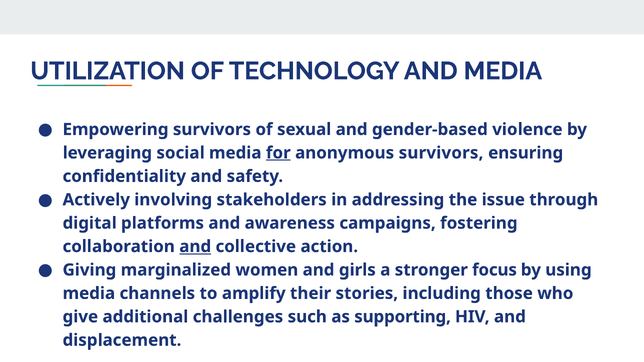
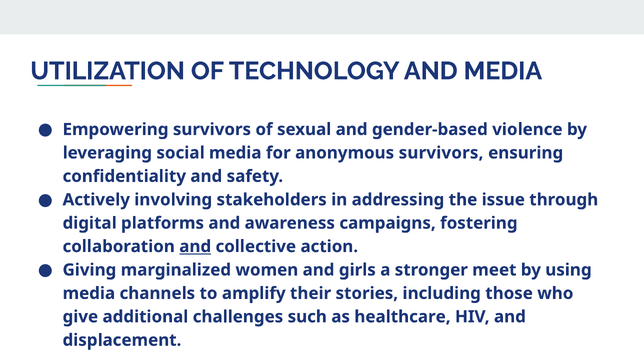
for underline: present -> none (278, 153)
focus: focus -> meet (494, 270)
supporting: supporting -> healthcare (402, 317)
